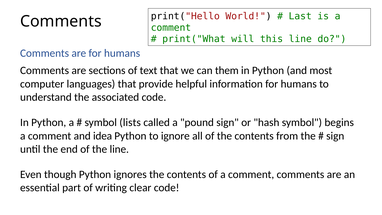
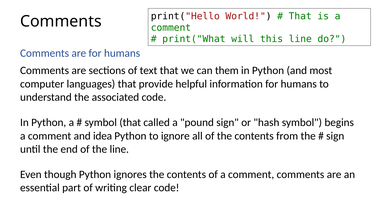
Last: Last -> That (300, 16)
symbol lists: lists -> that (130, 122)
